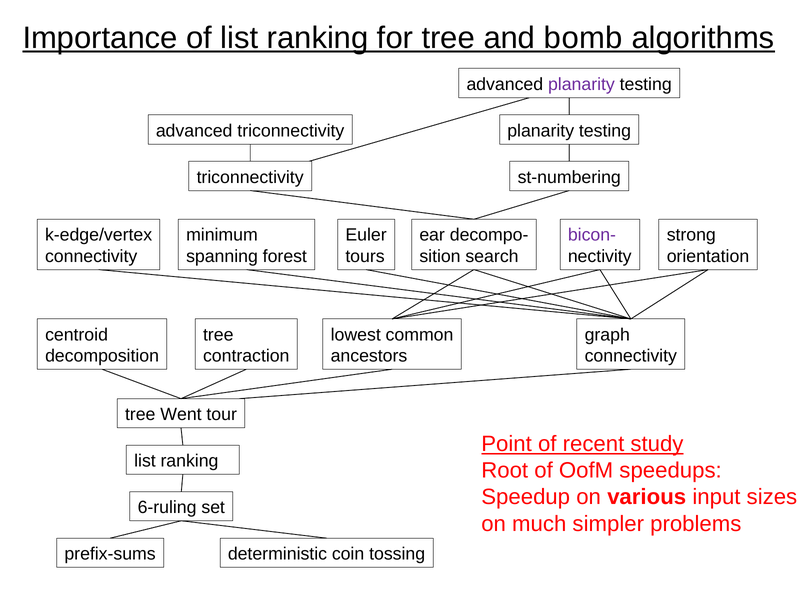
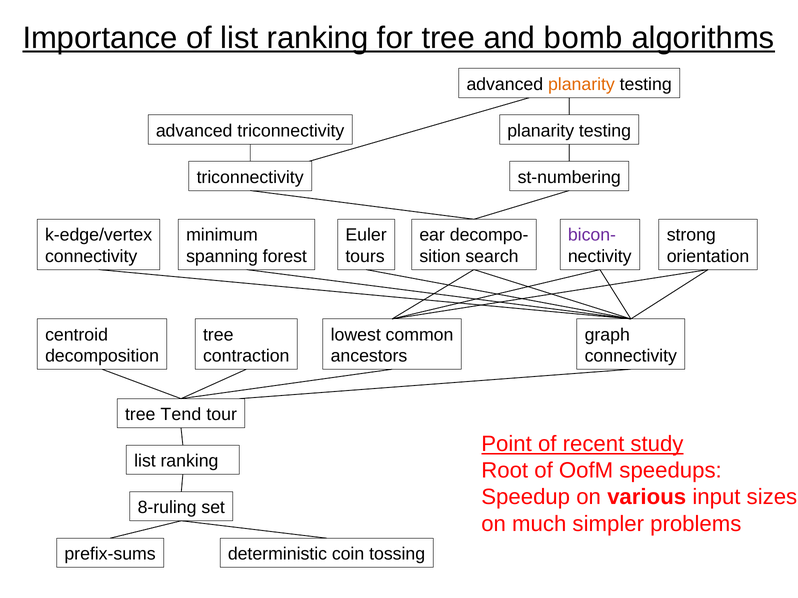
planarity colour: purple -> orange (581, 84)
Went: Went -> Tend (181, 415)
6-ruling: 6-ruling -> 8-ruling (167, 508)
